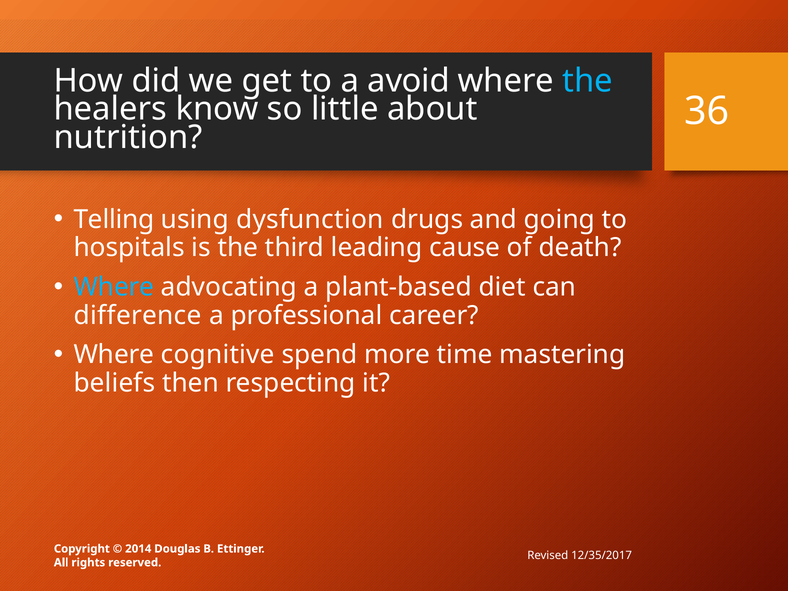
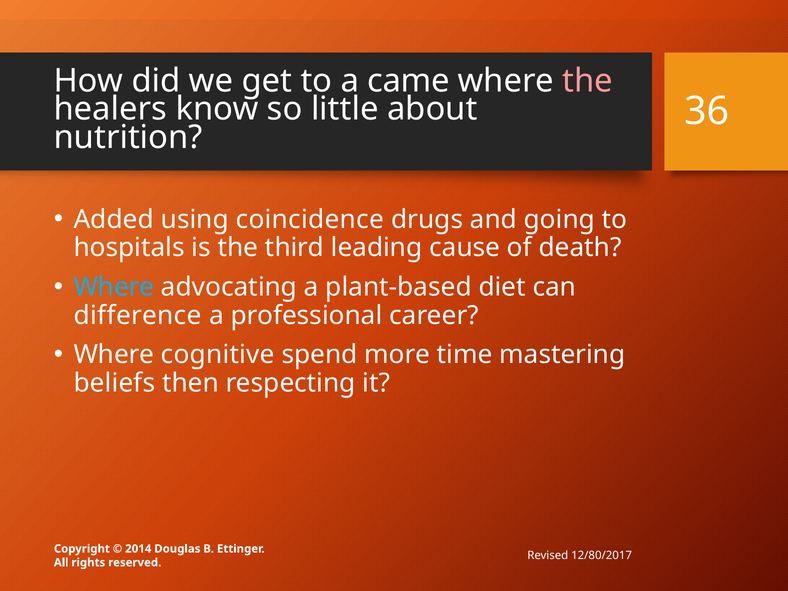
avoid: avoid -> came (409, 81)
the colour: light blue -> pink (587, 81)
Telling: Telling -> Added (114, 219)
dysfunction: dysfunction -> coincidence (310, 219)
12/35/2017: 12/35/2017 -> 12/80/2017 (602, 556)
